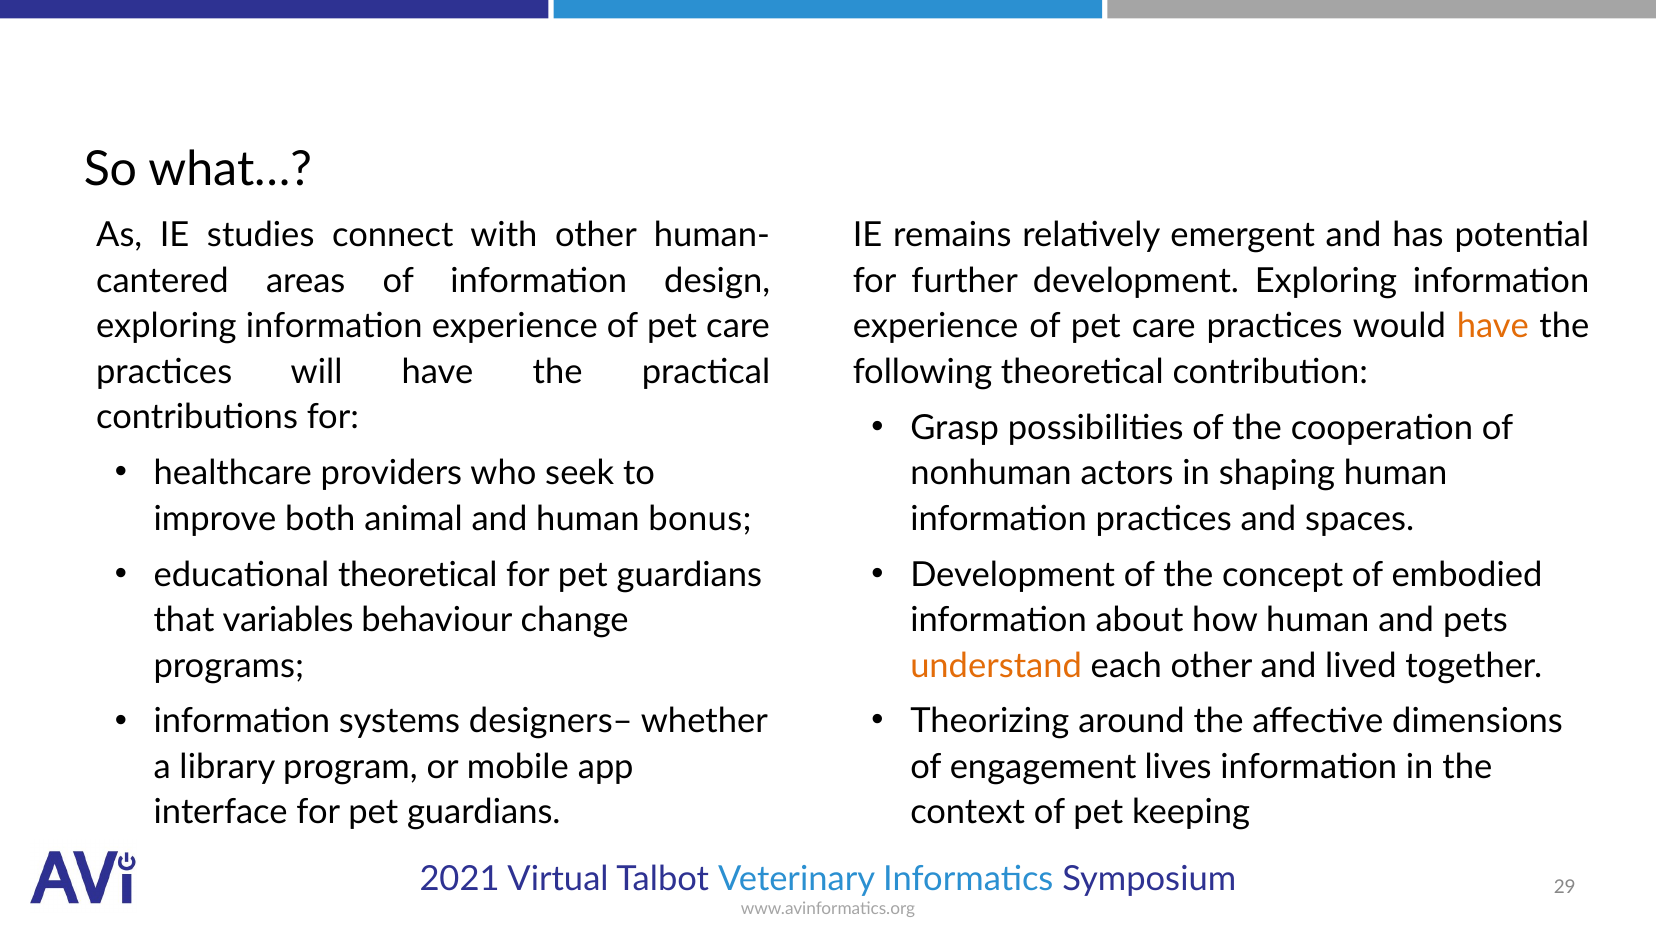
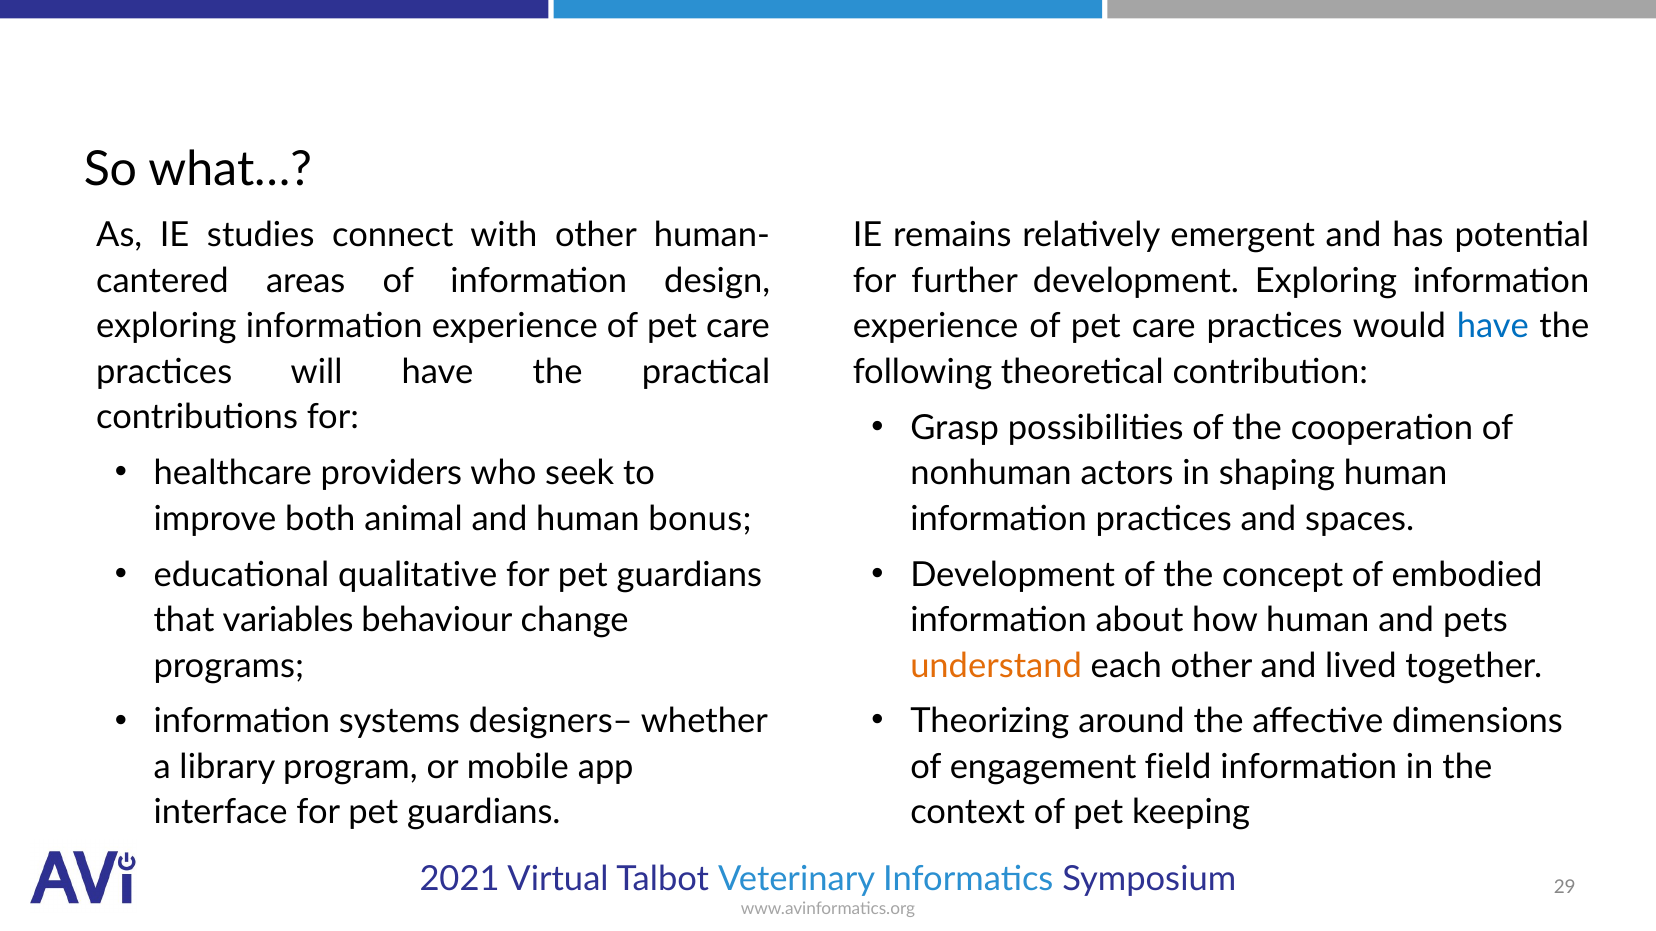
have colour: orange -> blue (1493, 327)
educational theoretical: theoretical -> qualitative (418, 575)
lives: lives -> field (1178, 767)
